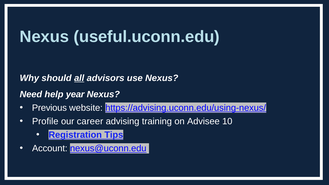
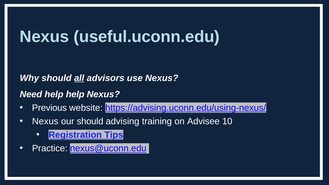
help year: year -> help (75, 94)
Profile: Profile -> Nexus (45, 121)
our career: career -> should (90, 121)
Account: Account -> Practice (50, 149)
